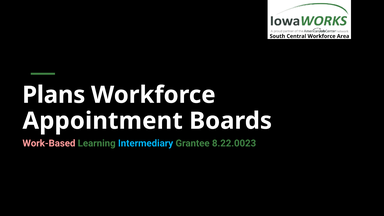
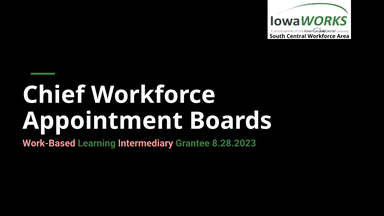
Plans: Plans -> Chief (54, 95)
Intermediary colour: light blue -> pink (146, 143)
8.22.0023: 8.22.0023 -> 8.28.2023 (234, 143)
